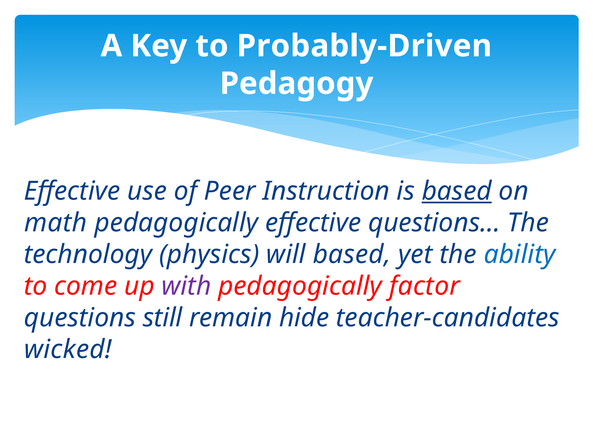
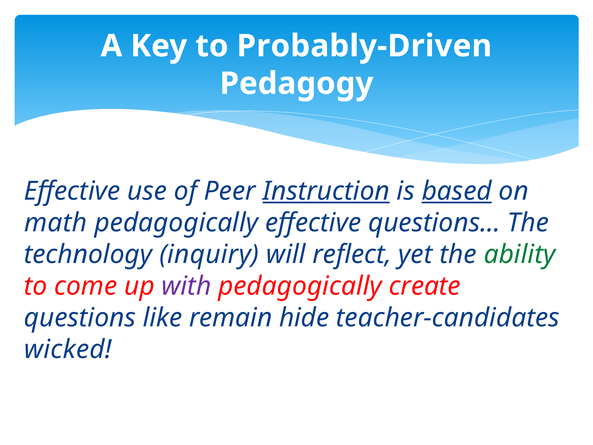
Instruction underline: none -> present (326, 191)
physics: physics -> inquiry (209, 254)
will based: based -> reflect (352, 254)
ability colour: blue -> green (520, 254)
factor: factor -> create (425, 286)
still: still -> like (162, 318)
